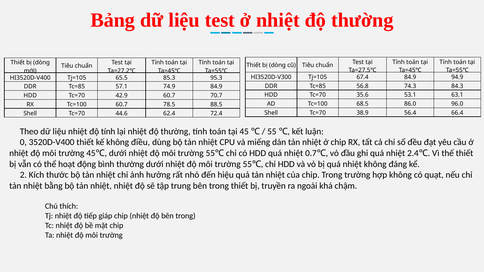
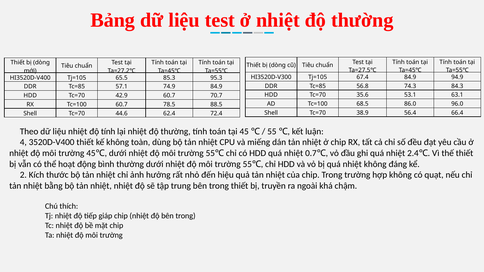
0: 0 -> 4 (23, 142)
điều: điều -> toàn (141, 142)
